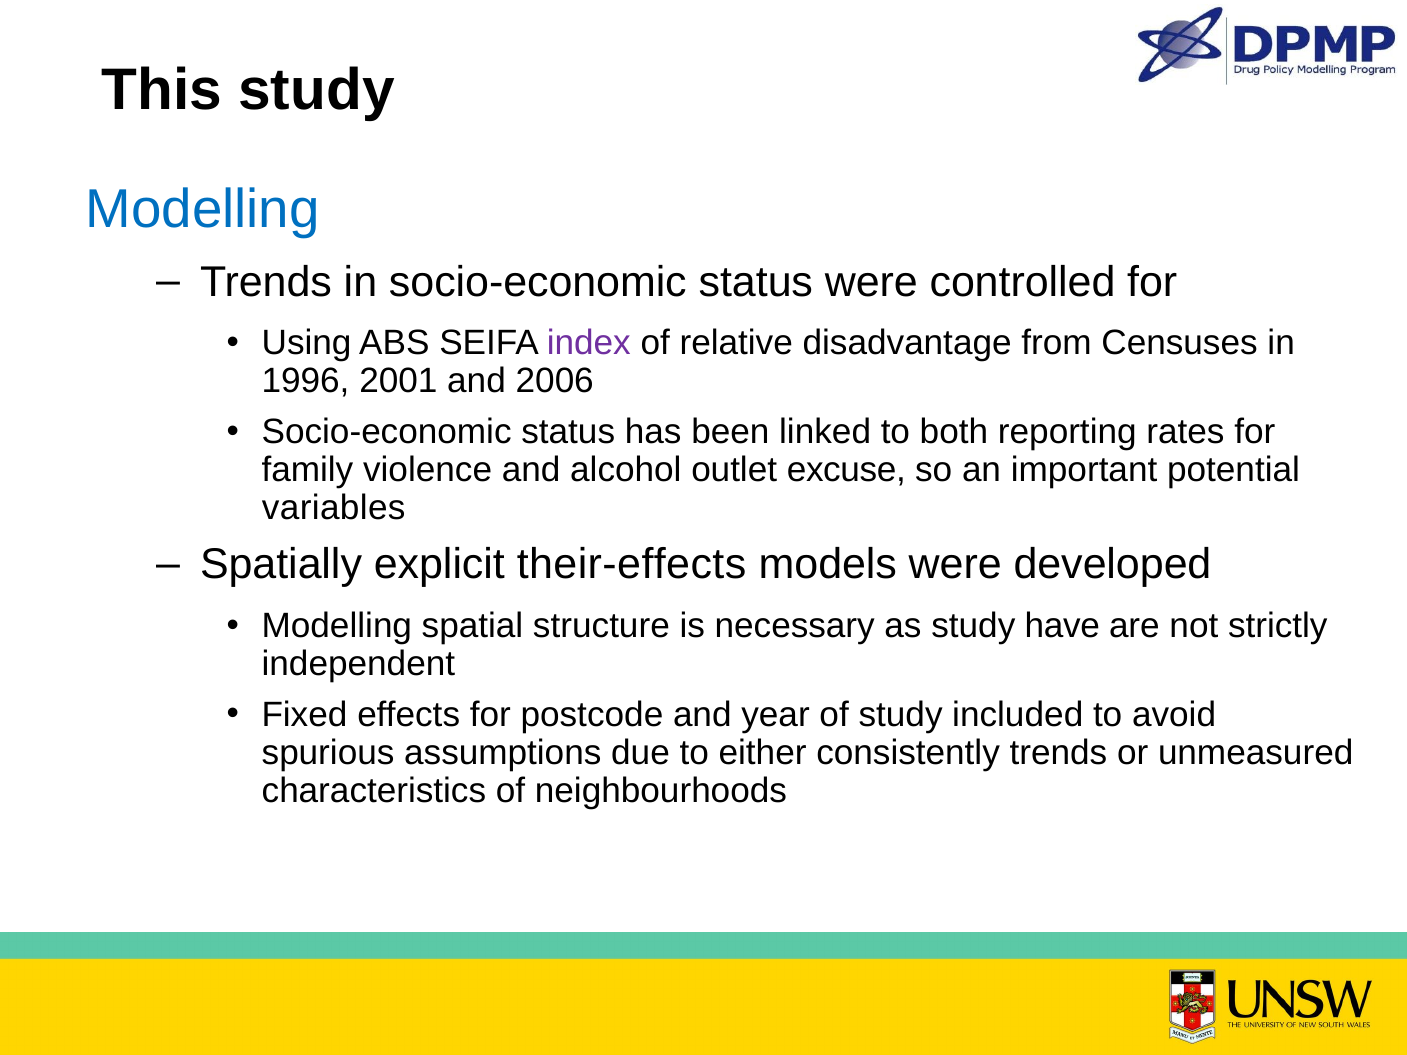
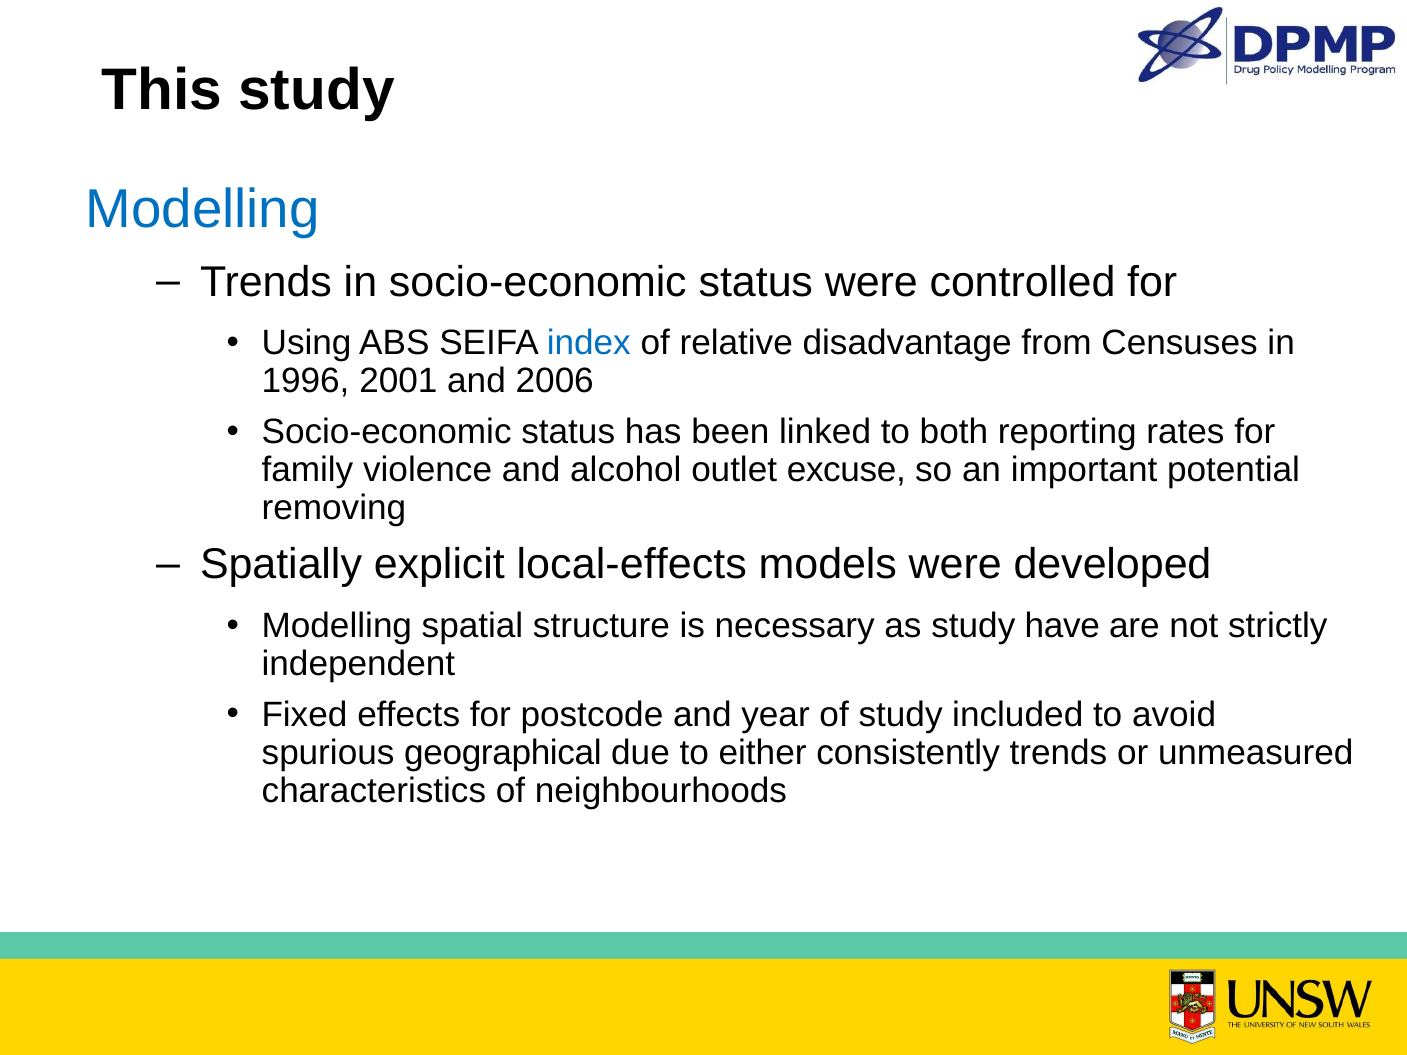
index colour: purple -> blue (589, 343)
variables: variables -> removing (334, 508)
their-effects: their-effects -> local-effects (632, 565)
assumptions: assumptions -> geographical (503, 753)
